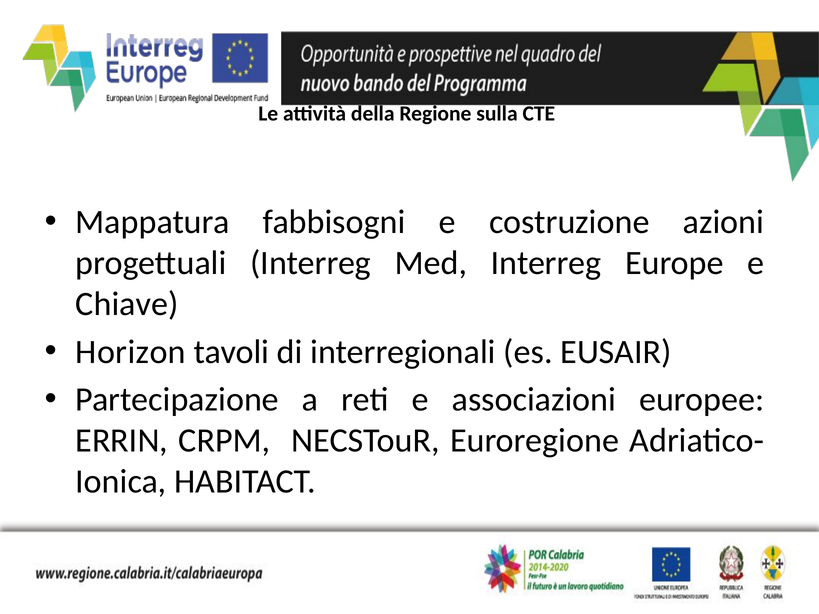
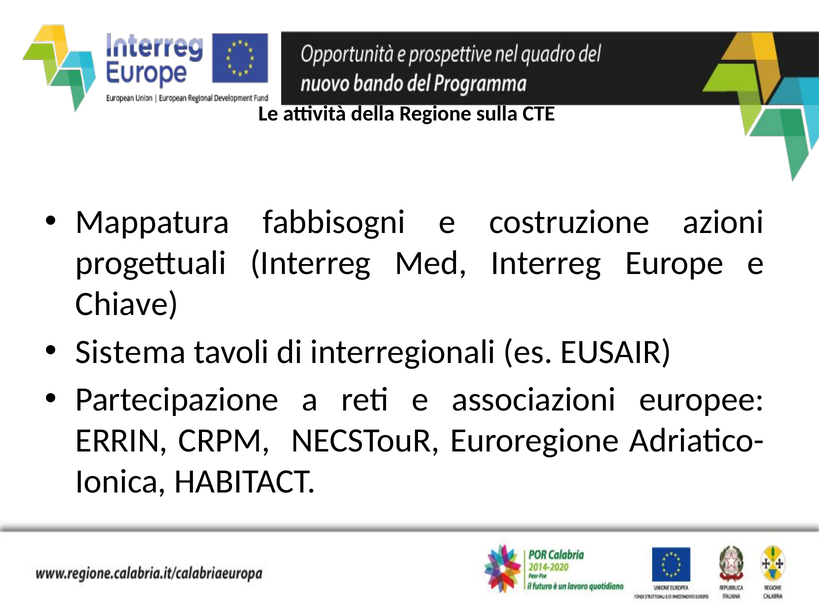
Horizon: Horizon -> Sistema (131, 352)
